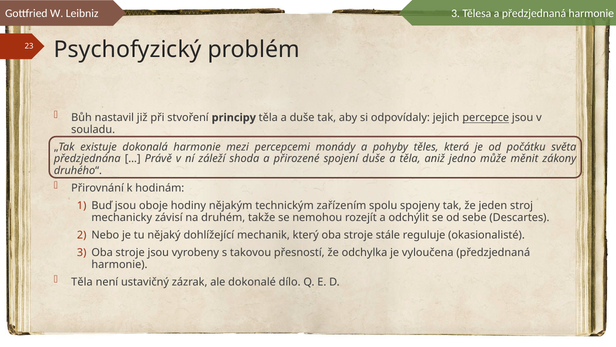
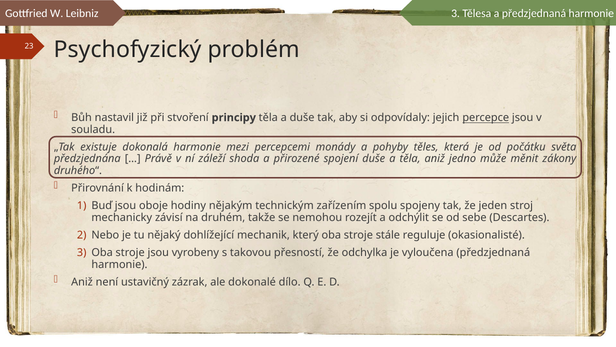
Těla: Těla -> Aniž (82, 282)
